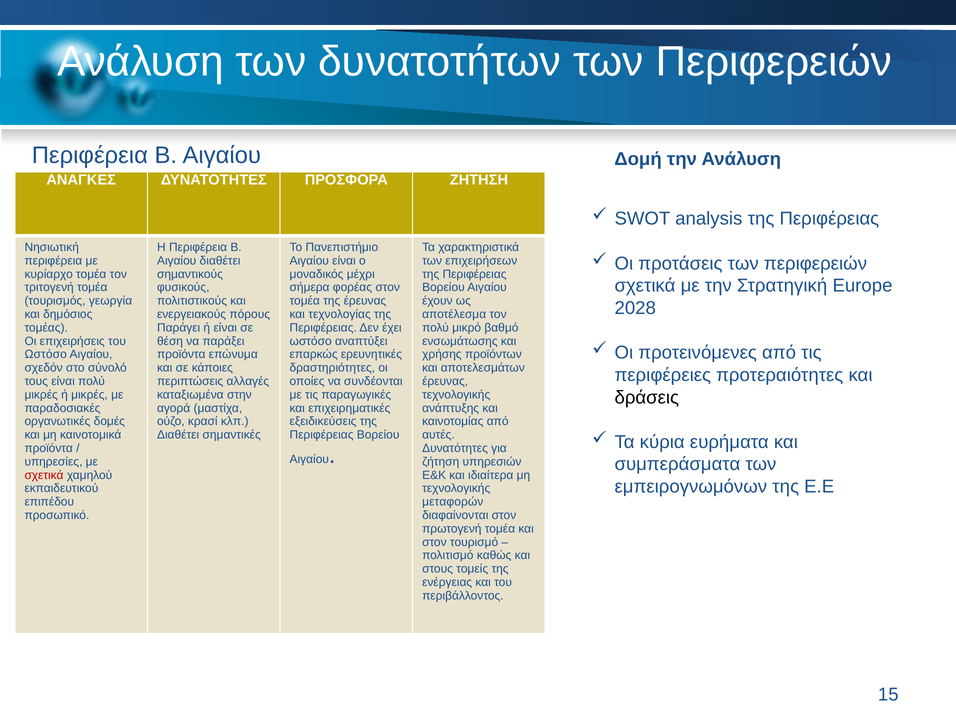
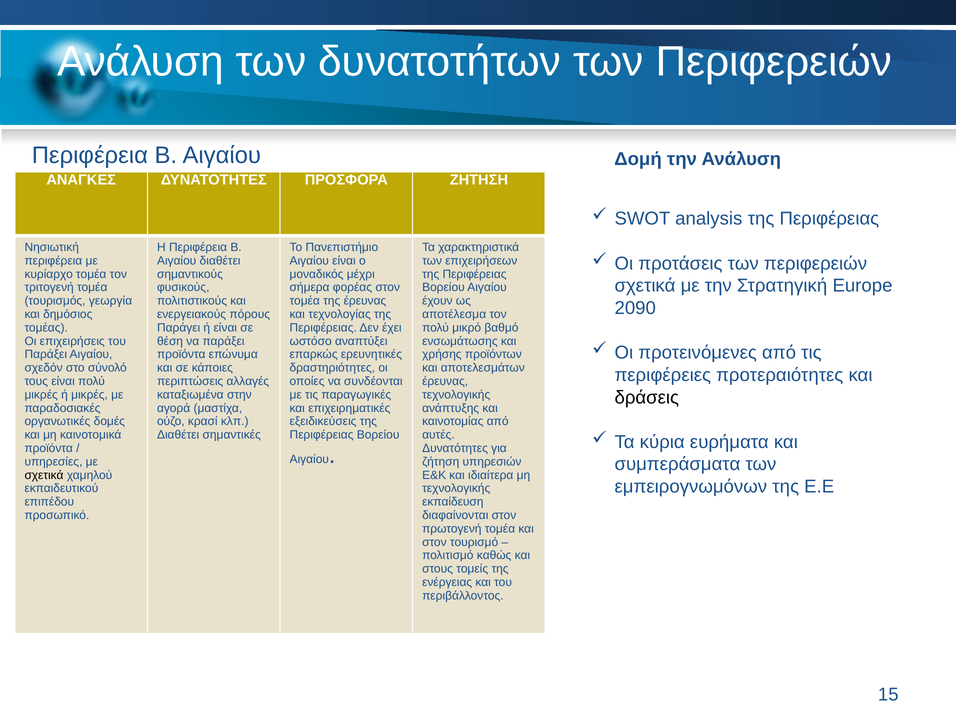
2028: 2028 -> 2090 (635, 308)
Ωστόσο: Ωστόσο -> Παράξει (46, 355)
σχετικά colour: red -> black (44, 475)
μεταφορών: μεταφορών -> εκπαίδευση (453, 502)
